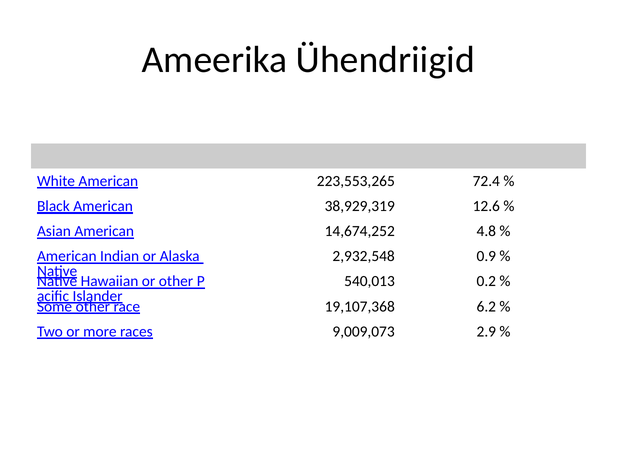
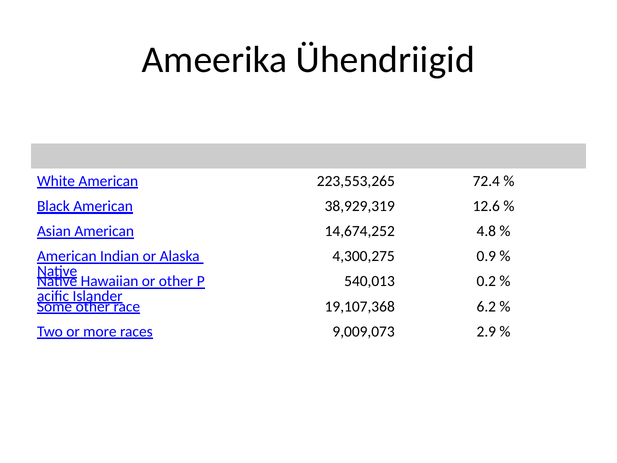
2,932,548: 2,932,548 -> 4,300,275 (364, 256)
